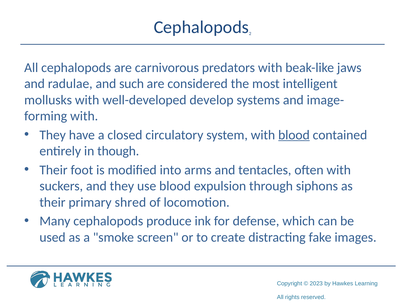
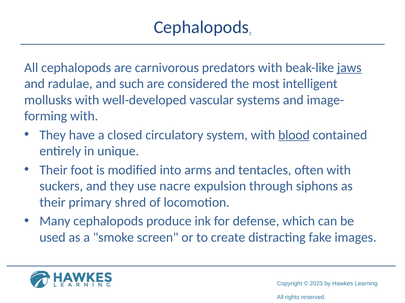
jaws underline: none -> present (349, 68)
develop: develop -> vascular (212, 100)
though: though -> unique (118, 151)
use blood: blood -> nacre (175, 187)
